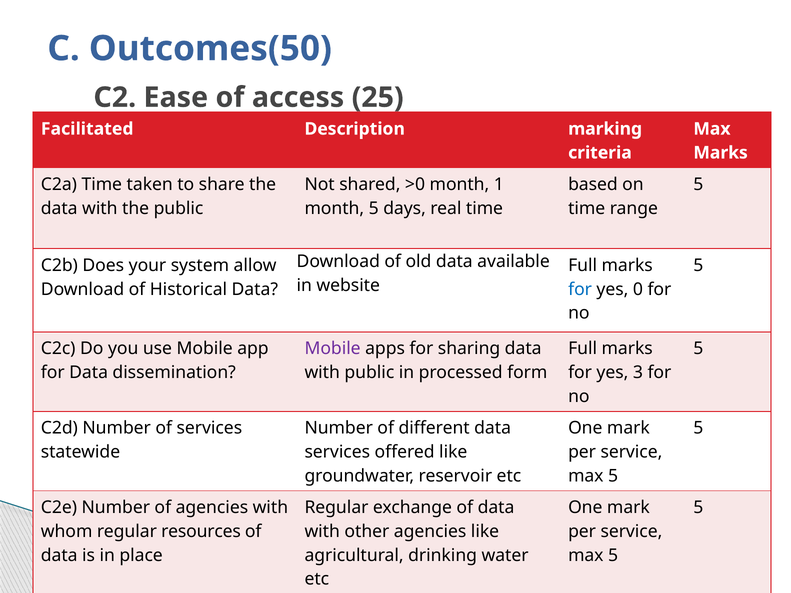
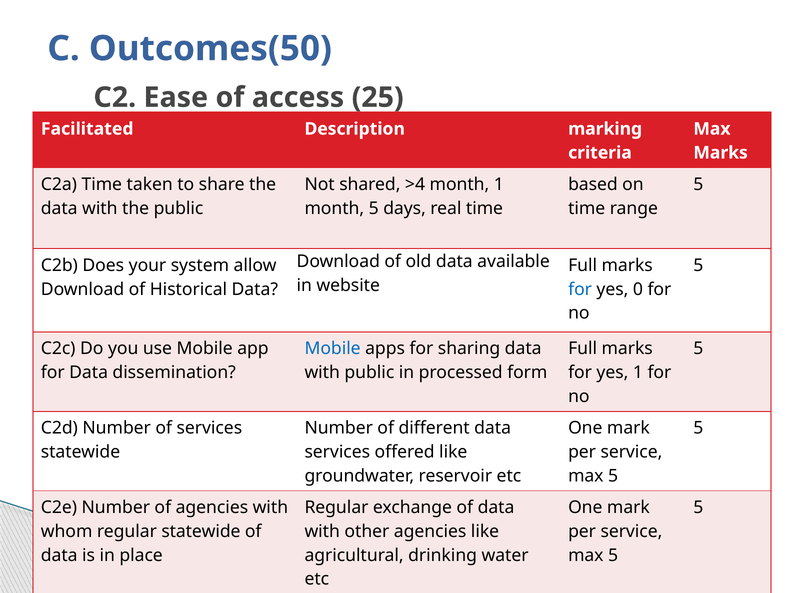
>0: >0 -> >4 (415, 185)
Mobile colour: purple -> blue (333, 349)
yes 3: 3 -> 1 (638, 373)
regular resources: resources -> statewide (201, 532)
